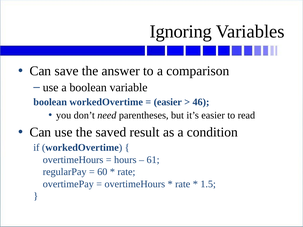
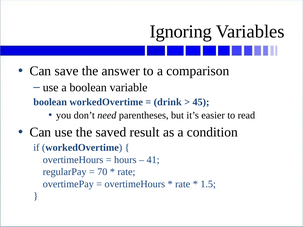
easier: easier -> drink (168, 102)
46: 46 -> 45 (201, 102)
61: 61 -> 41 (153, 160)
60: 60 -> 70 (102, 172)
